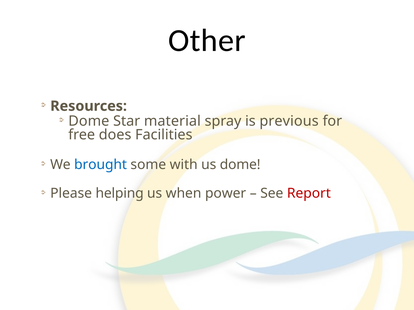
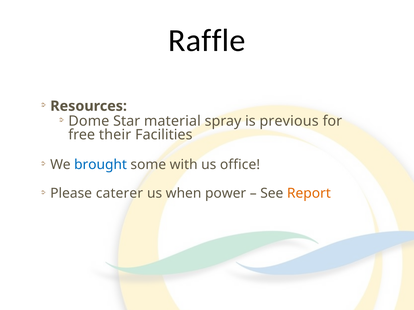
Other: Other -> Raffle (207, 41)
does: does -> their (115, 135)
us dome: dome -> office (240, 165)
helping: helping -> caterer (119, 194)
Report colour: red -> orange (309, 194)
